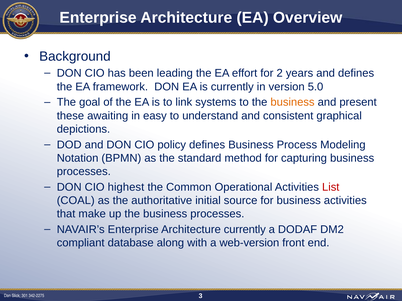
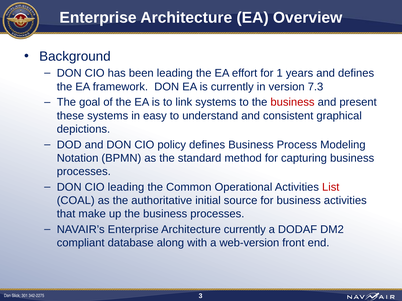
2: 2 -> 1 (280, 73)
5.0: 5.0 -> 7.3 (316, 87)
business colour: orange -> red (293, 102)
these awaiting: awaiting -> systems (108, 116)
CIO highest: highest -> leading (126, 187)
